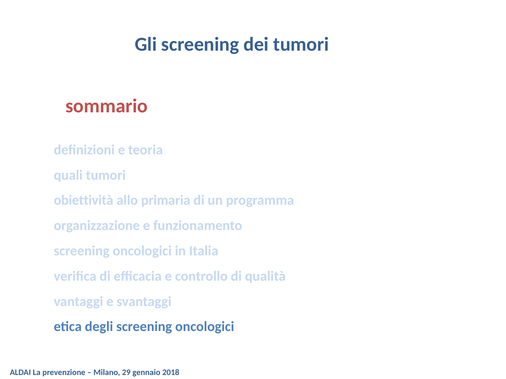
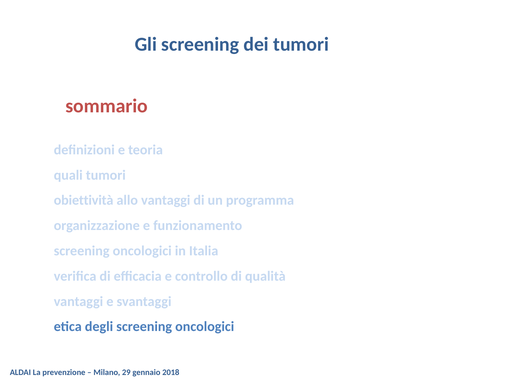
allo primaria: primaria -> vantaggi (166, 201)
